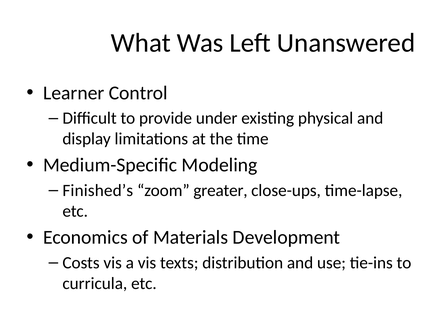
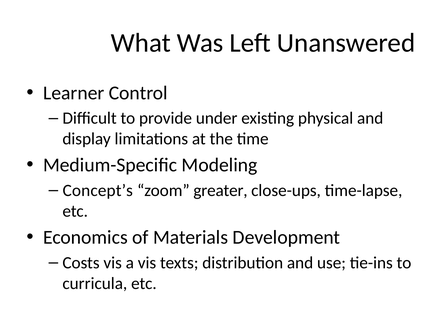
Finished’s: Finished’s -> Concept’s (98, 190)
